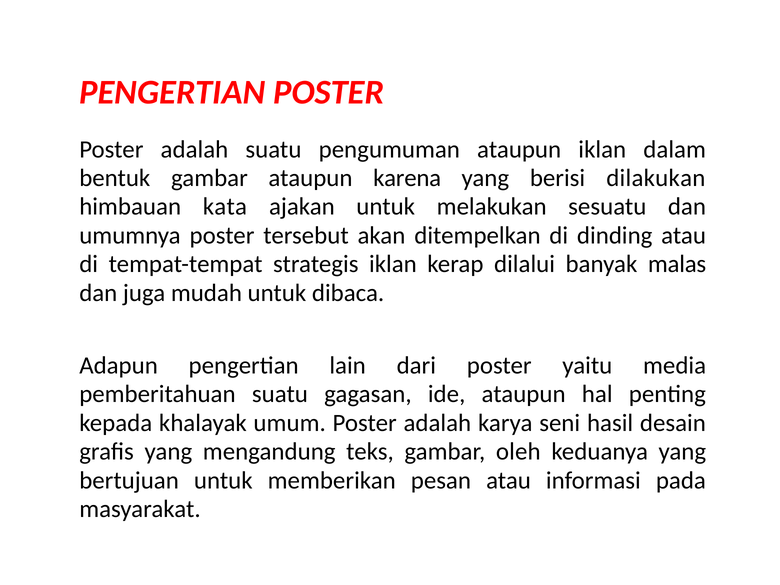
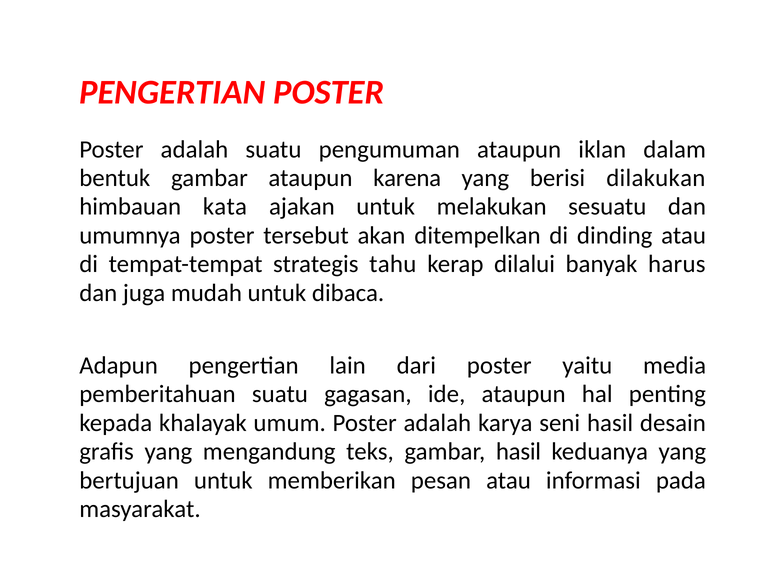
strategis iklan: iklan -> tahu (393, 264)
malas: malas -> harus (677, 264)
gambar oleh: oleh -> hasil (518, 452)
